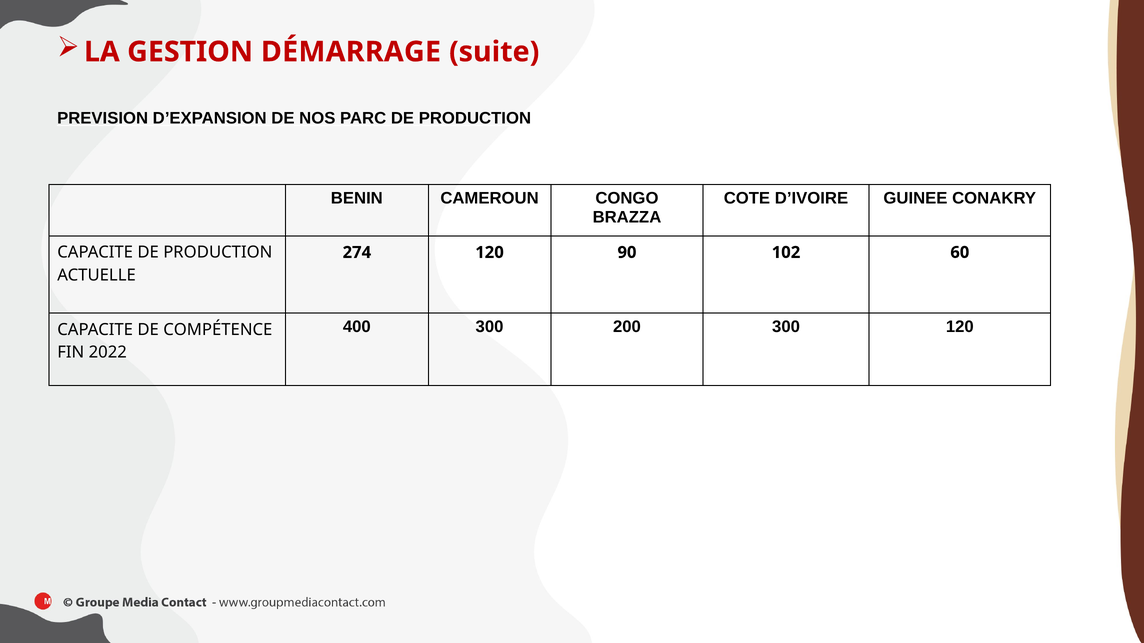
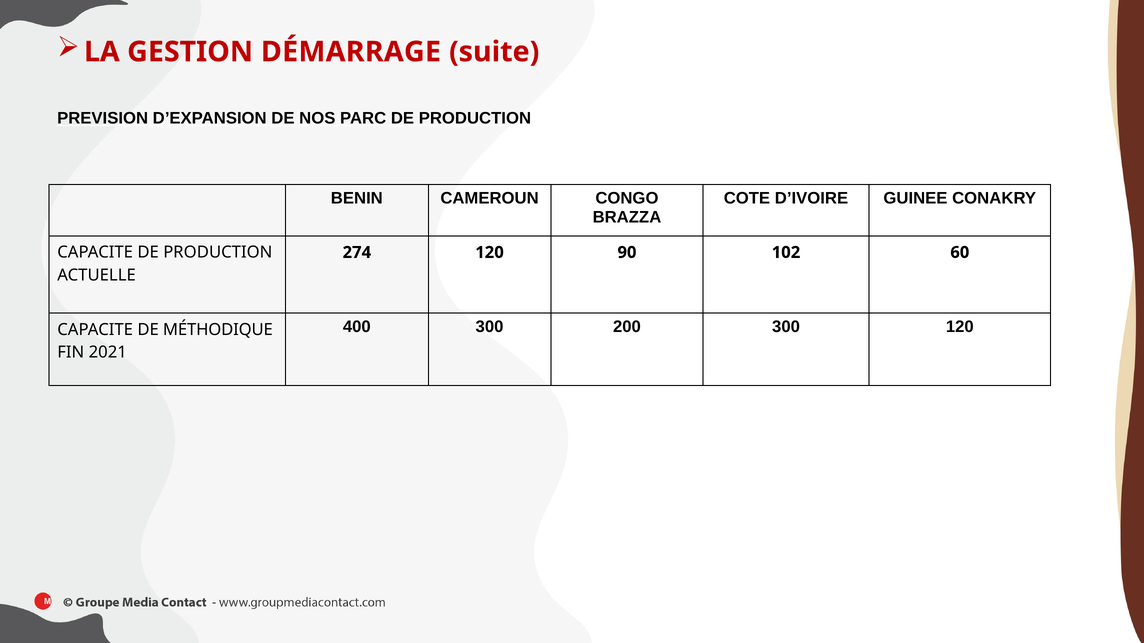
COMPÉTENCE: COMPÉTENCE -> MÉTHODIQUE (218, 330)
2022: 2022 -> 2021 (108, 352)
